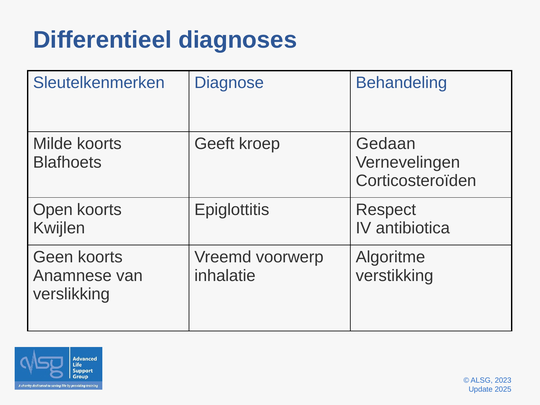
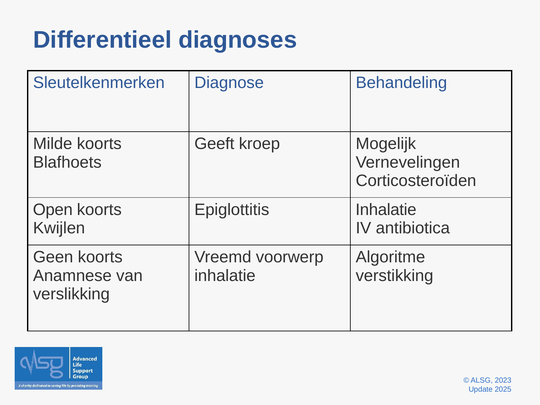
Gedaan: Gedaan -> Mogelijk (386, 144)
Epiglottitis Respect: Respect -> Inhalatie (386, 210)
